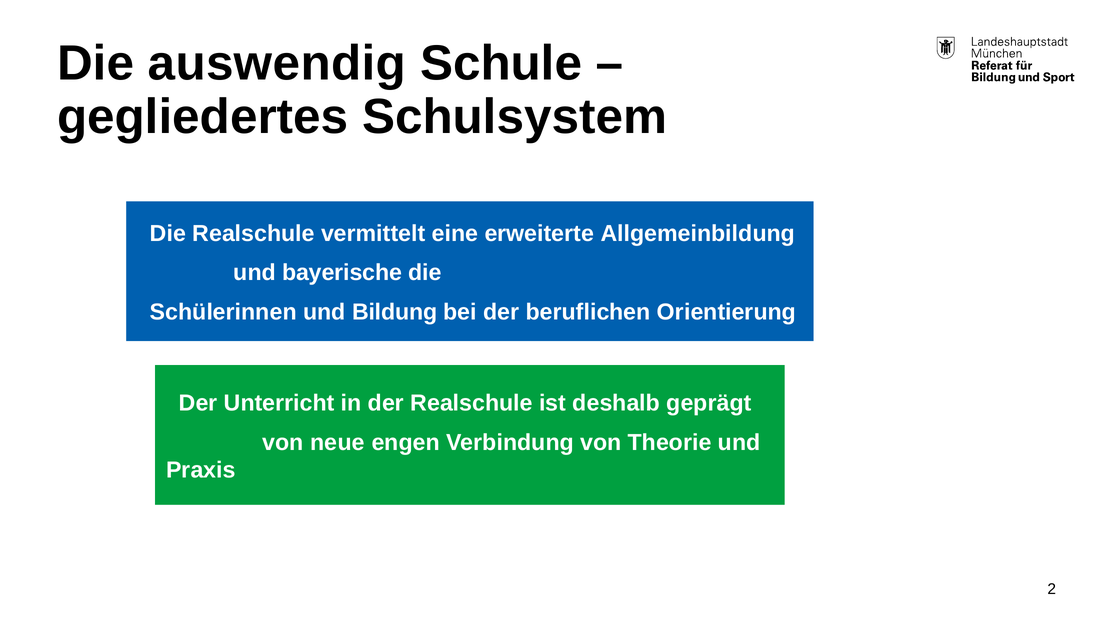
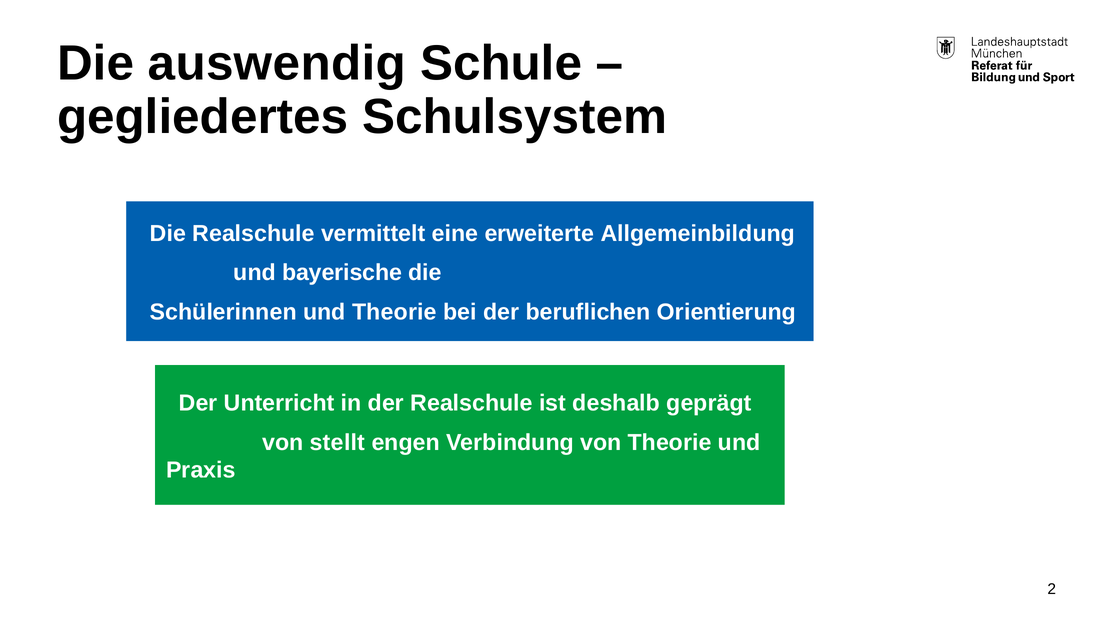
und Bildung: Bildung -> Theorie (394, 312)
neue: neue -> stellt (337, 442)
